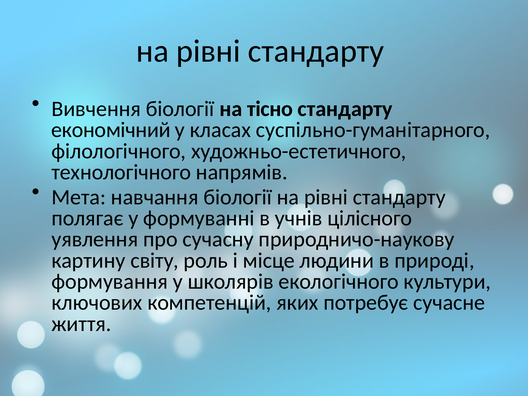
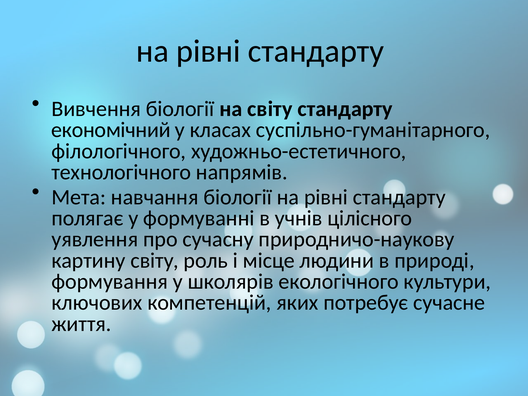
на тісно: тісно -> світу (270, 109)
